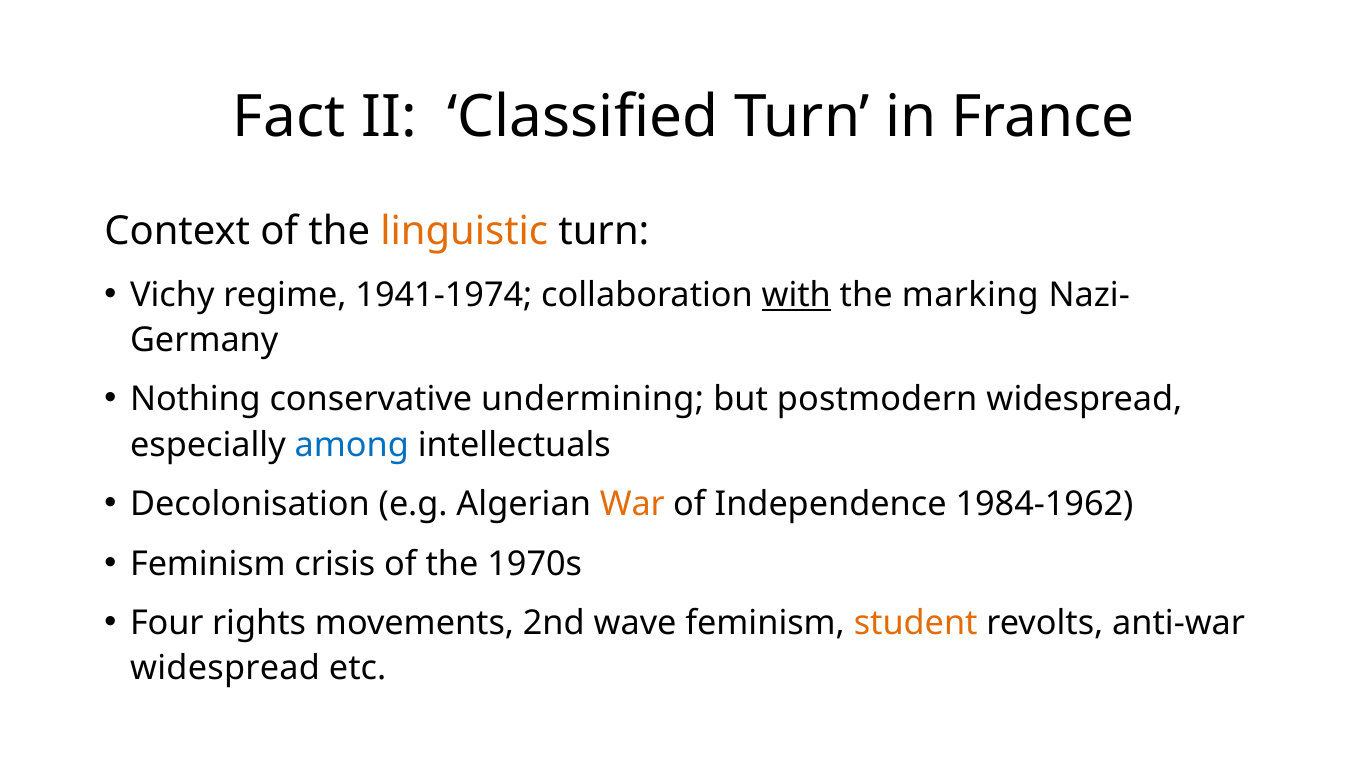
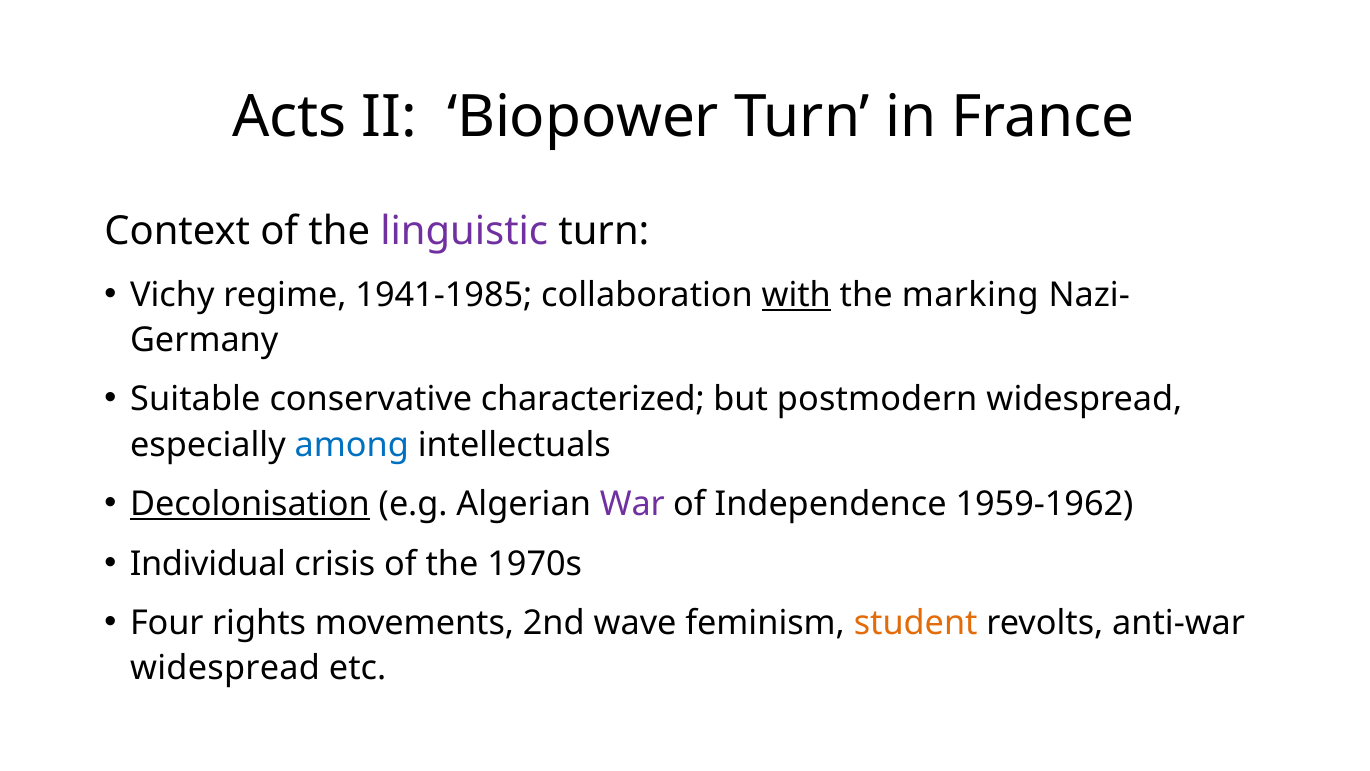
Fact: Fact -> Acts (290, 117)
Classified: Classified -> Biopower (583, 117)
linguistic colour: orange -> purple (464, 232)
1941-1974: 1941-1974 -> 1941-1985 (444, 295)
Nothing: Nothing -> Suitable (195, 399)
undermining: undermining -> characterized (593, 399)
Decolonisation underline: none -> present (250, 504)
War colour: orange -> purple (632, 504)
1984-1962: 1984-1962 -> 1959-1962 (1045, 504)
Feminism: Feminism -> Individual (208, 563)
